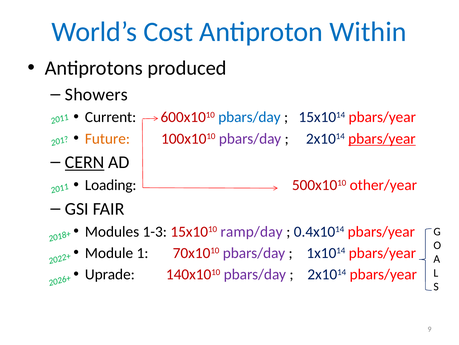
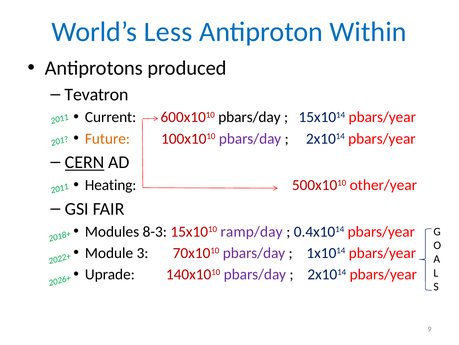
Cost: Cost -> Less (168, 32)
Showers: Showers -> Tevatron (97, 94)
pbars/day colour: blue -> black (249, 117)
pbars/year underline: present -> none (382, 138)
Loading: Loading -> Heating (111, 185)
1-3: 1-3 -> 8-3 (155, 231)
1: 1 -> 3 (143, 253)
